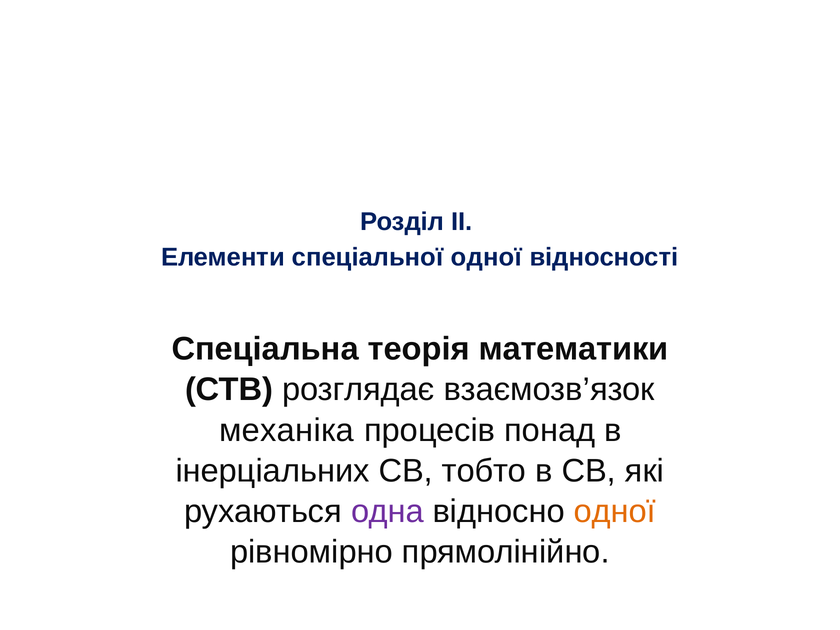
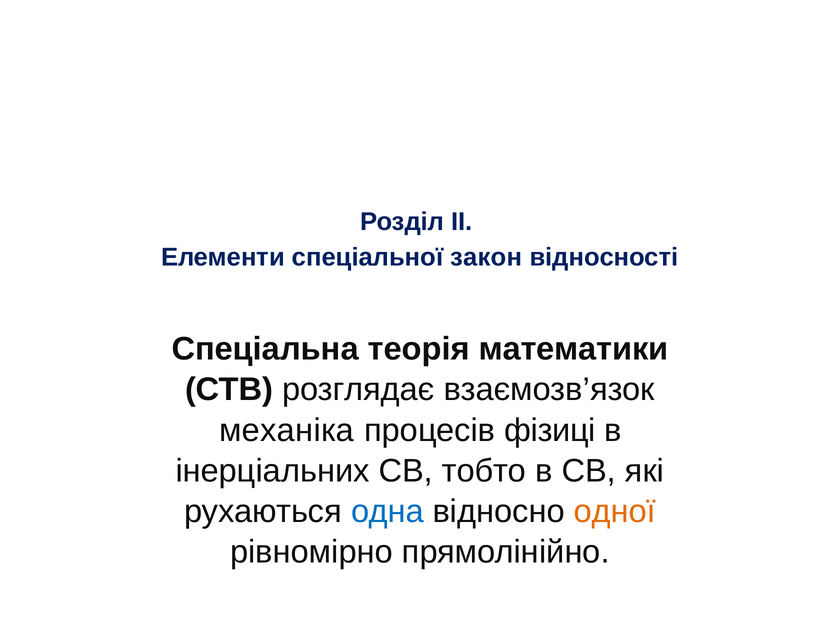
спеціальної одної: одної -> закон (486, 257)
понад: понад -> фізиці (550, 430)
одна colour: purple -> blue (387, 511)
